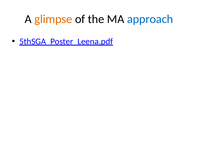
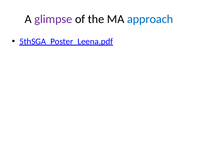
glimpse colour: orange -> purple (53, 19)
